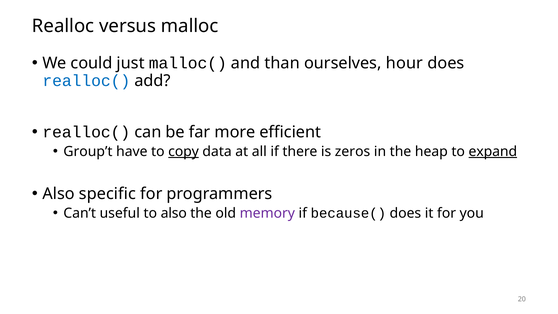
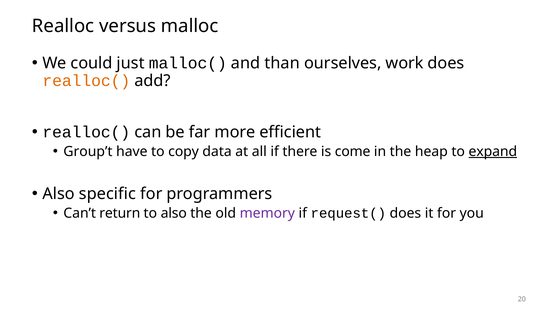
hour: hour -> work (405, 63)
realloc( colour: blue -> orange (86, 81)
copy underline: present -> none (184, 151)
zeros: zeros -> come (353, 151)
useful: useful -> return (120, 213)
because(: because( -> request( (348, 213)
